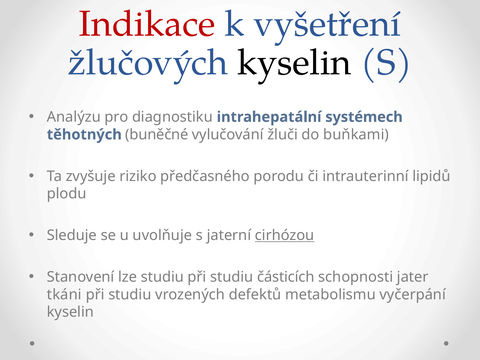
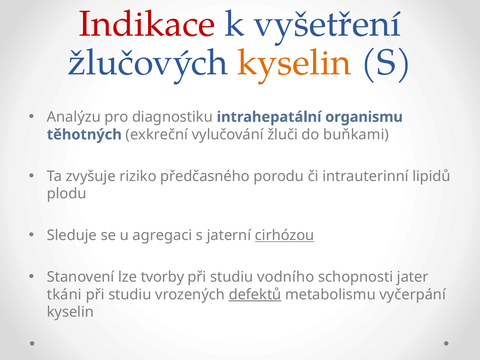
kyselin colour: black -> orange (294, 63)
systémech: systémech -> organismu (364, 117)
buněčné: buněčné -> exkreční (157, 135)
uvolňuje: uvolňuje -> agregaci (162, 235)
lze studiu: studiu -> tvorby (162, 277)
částicích: částicích -> vodního (286, 277)
defektů underline: none -> present (255, 295)
